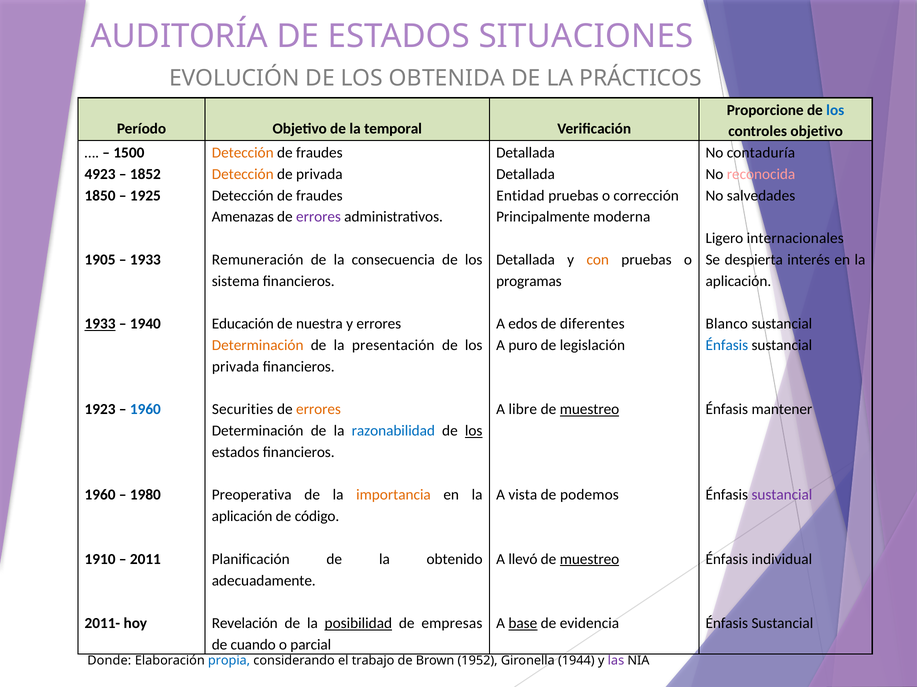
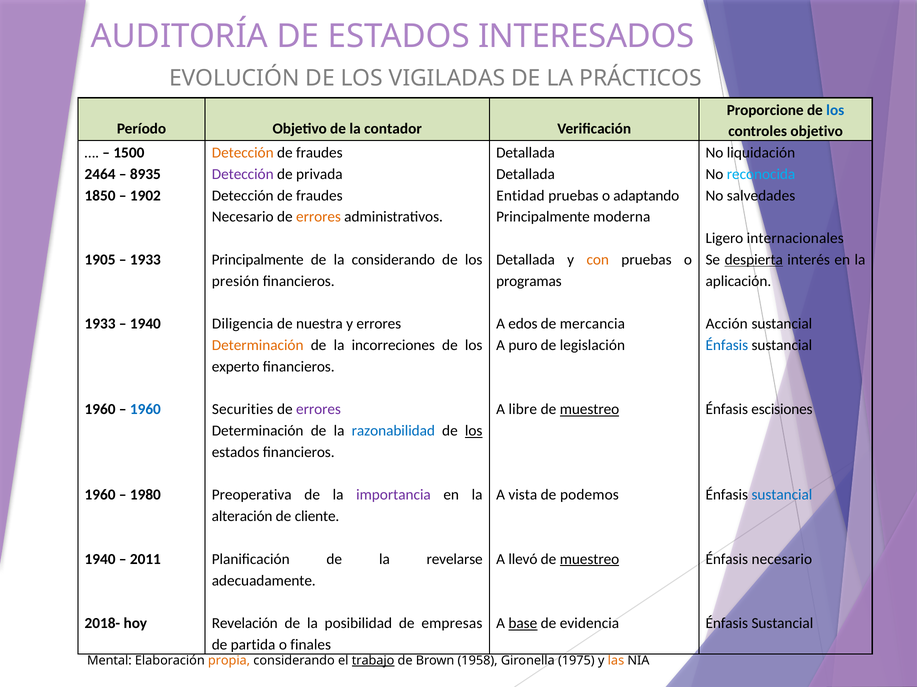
SITUACIONES: SITUACIONES -> INTERESADOS (586, 36)
OBTENIDA: OBTENIDA -> VIGILADAS (447, 78)
temporal: temporal -> contador (393, 129)
contaduría: contaduría -> liquidación (761, 153)
4923: 4923 -> 2464 (100, 174)
1852: 1852 -> 8935 (145, 174)
Detección colour: orange -> purple (243, 174)
reconocida colour: pink -> light blue (761, 174)
1925: 1925 -> 1902 (145, 196)
corrección: corrección -> adaptando (646, 196)
Amenazas: Amenazas -> Necesario (243, 217)
errores colour: purple -> orange (319, 217)
Remuneración: Remuneración -> Principalmente (258, 260)
la consecuencia: consecuencia -> considerando (393, 260)
despierta underline: none -> present (754, 260)
sistema: sistema -> presión (236, 281)
1933 underline: present -> none (100, 324)
Educación: Educación -> Diligencia (243, 324)
diferentes: diferentes -> mercancia (592, 324)
Blanco: Blanco -> Acción (727, 324)
presentación: presentación -> incorreciones (393, 346)
privada: privada -> experto (236, 367)
1923: 1923 -> 1960 (100, 410)
errores colour: orange -> purple (319, 410)
mantener: mantener -> escisiones (782, 410)
importancia colour: orange -> purple (394, 495)
sustancial colour: purple -> blue (782, 495)
aplicación: aplicación -> alteración (242, 517)
código: código -> cliente (317, 517)
1910: 1910 -> 1940 (100, 560)
obtenido: obtenido -> revelarse (455, 560)
Énfasis individual: individual -> necesario (782, 560)
2011-: 2011- -> 2018- (102, 624)
posibilidad underline: present -> none (358, 624)
cuando: cuando -> partida (253, 645)
parcial: parcial -> finales (311, 645)
Donde: Donde -> Mental (109, 661)
propia colour: blue -> orange (229, 661)
trabajo underline: none -> present (373, 661)
1952: 1952 -> 1958 (478, 661)
1944: 1944 -> 1975 (576, 661)
las colour: purple -> orange (616, 661)
